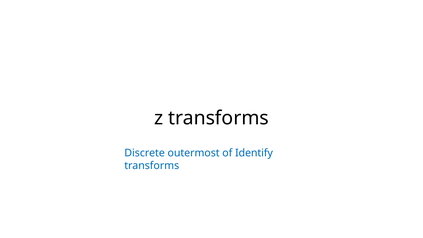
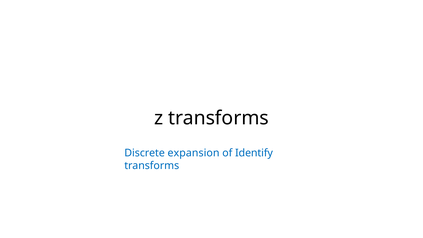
outermost: outermost -> expansion (194, 153)
